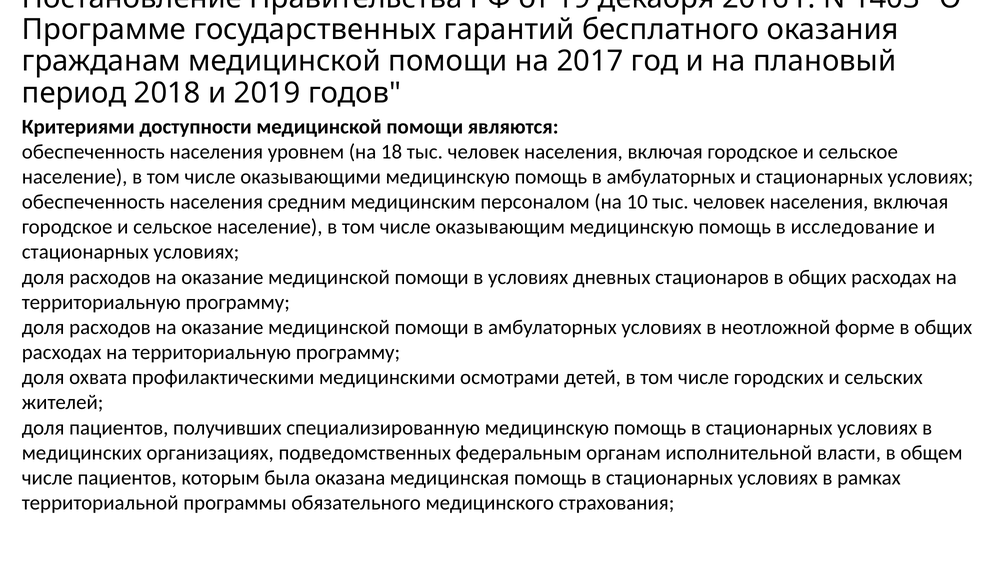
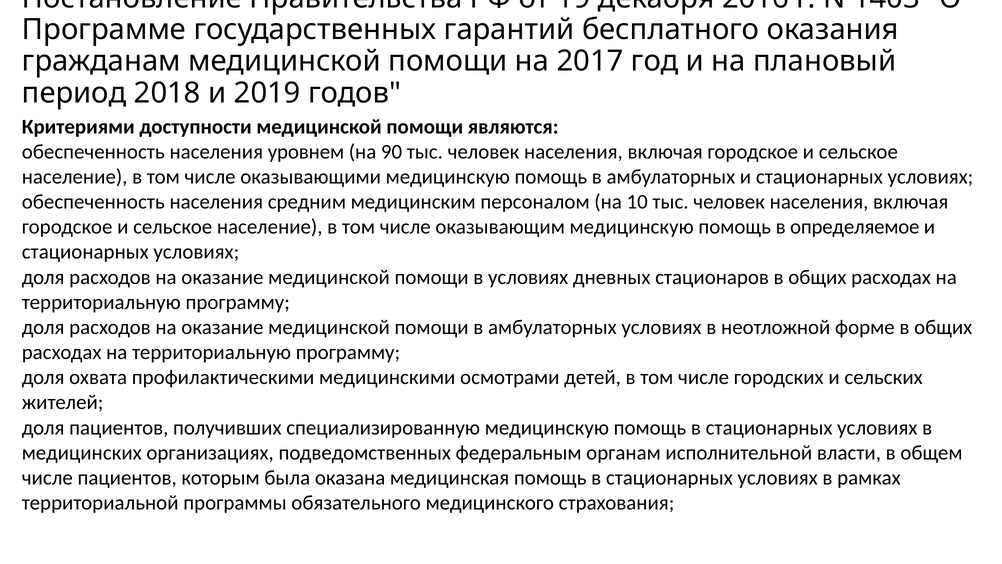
18: 18 -> 90 (391, 152)
исследование: исследование -> определяемое (855, 227)
